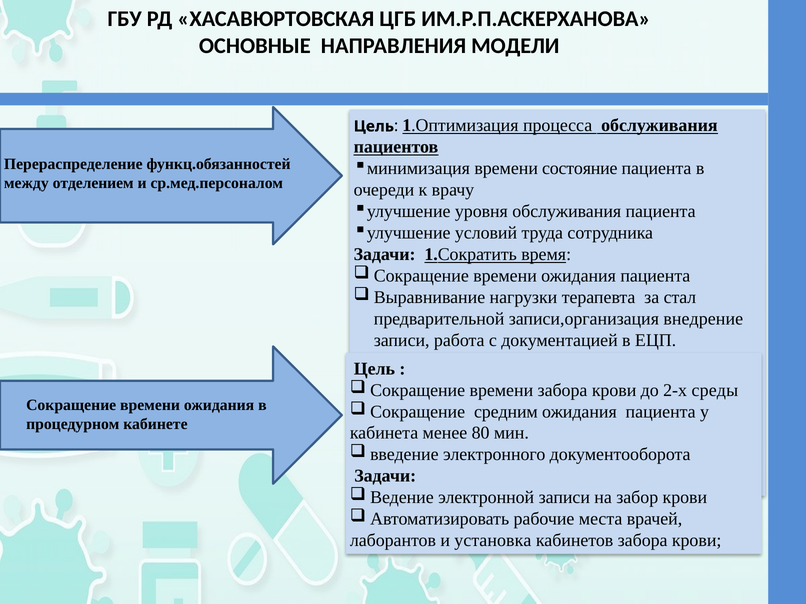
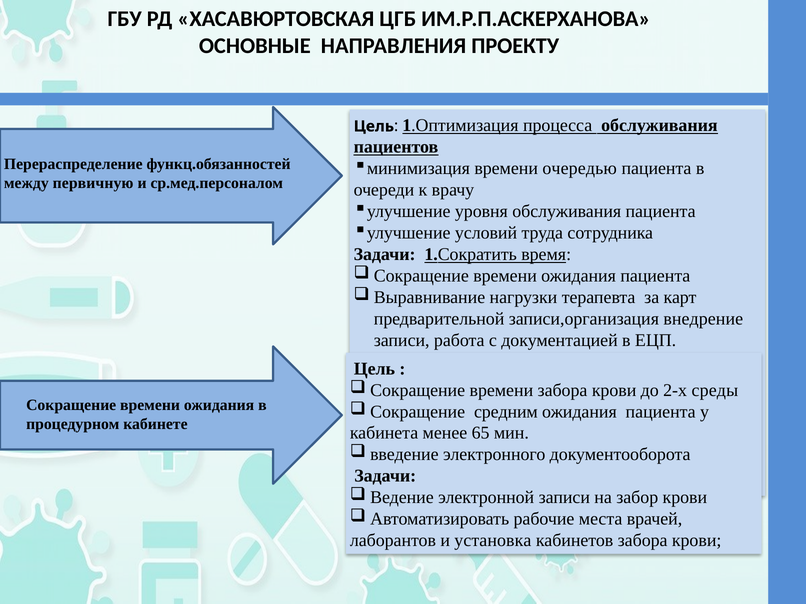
МОДЕЛИ: МОДЕЛИ -> ПРОЕКТУ (515, 46)
состояние: состояние -> очередью (580, 169)
отделением: отделением -> первичную (93, 183)
стал: стал -> карт (680, 298)
80: 80 -> 65 (481, 433)
